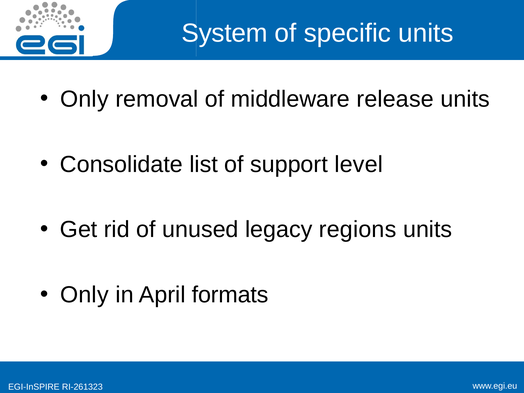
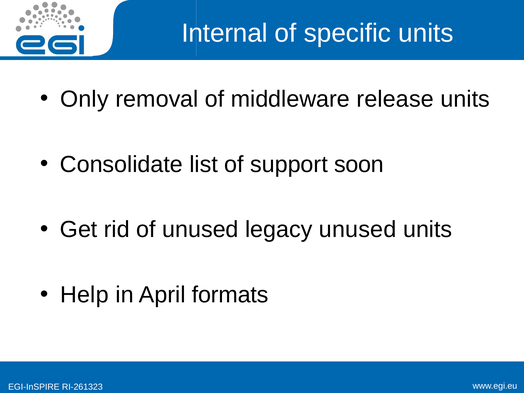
System: System -> Internal (225, 33)
level: level -> soon (359, 164)
legacy regions: regions -> unused (358, 230)
Only: Only -> Help (84, 295)
